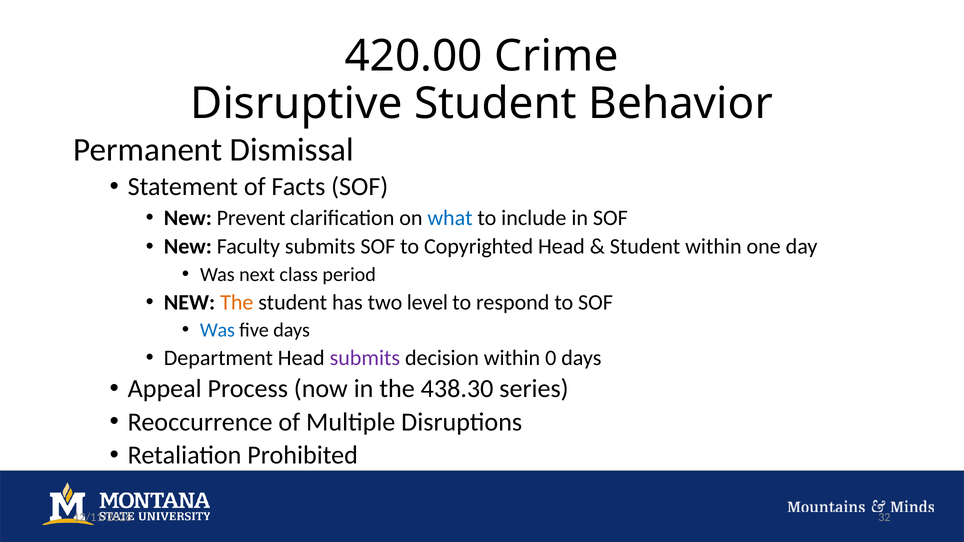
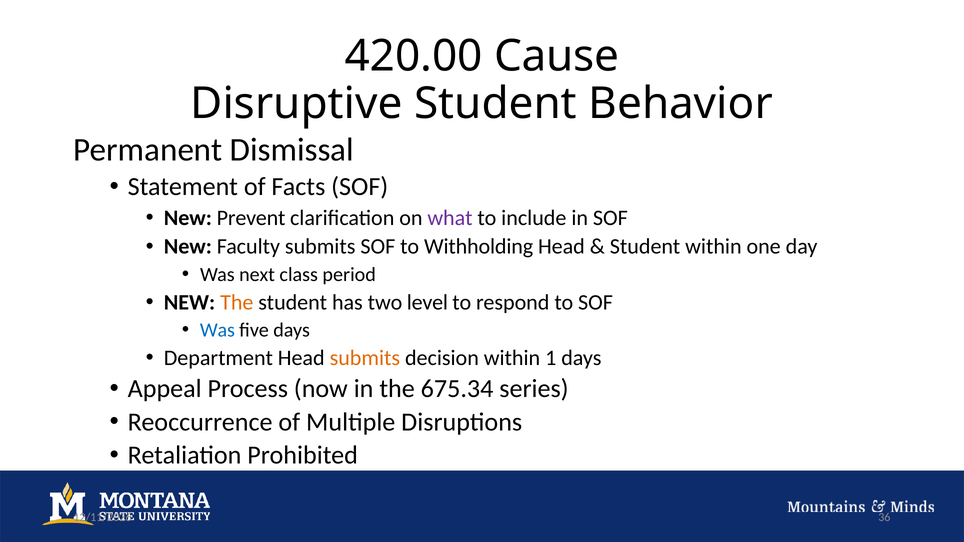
Crime: Crime -> Cause (557, 56)
what colour: blue -> purple (450, 218)
Copyrighted: Copyrighted -> Withholding (479, 247)
submits colour: purple -> orange (365, 358)
0: 0 -> 1 (551, 358)
438.30: 438.30 -> 675.34 (457, 389)
32: 32 -> 36 (884, 518)
